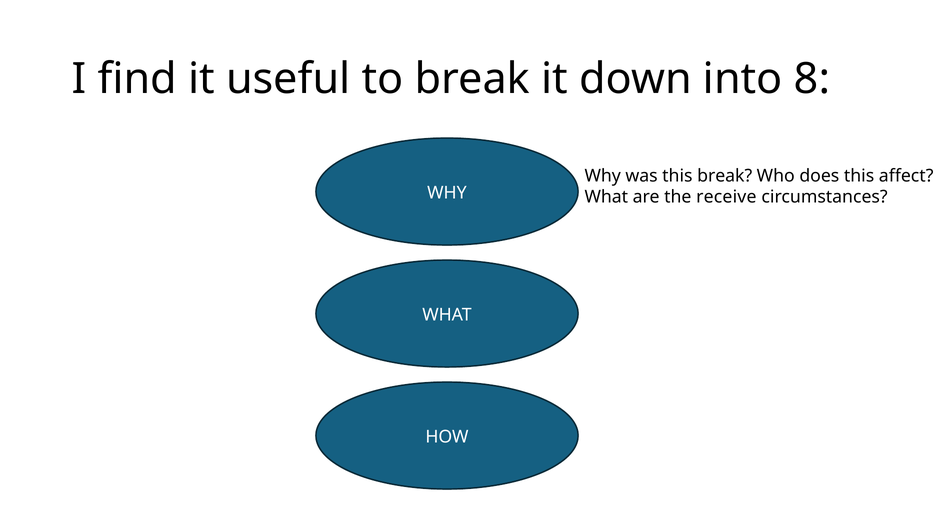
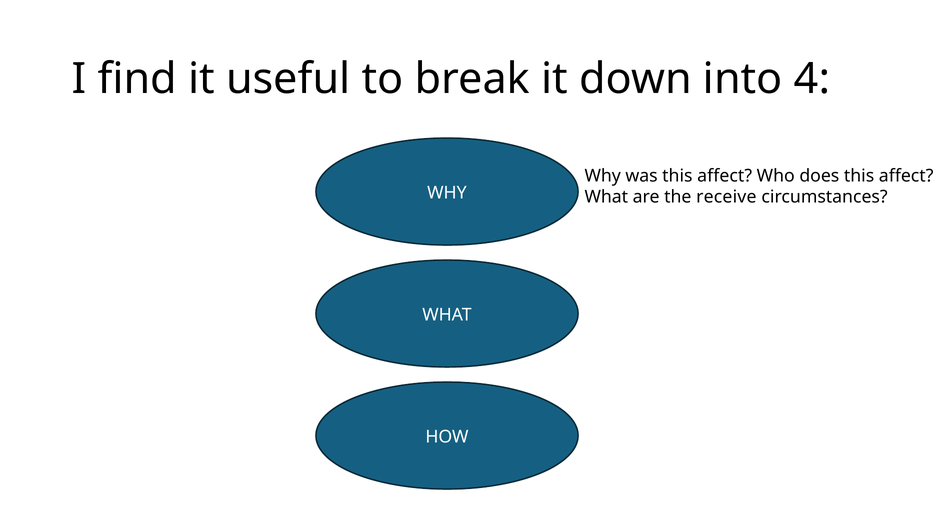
8: 8 -> 4 (812, 79)
was this break: break -> affect (725, 176)
